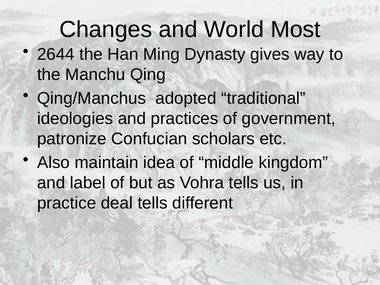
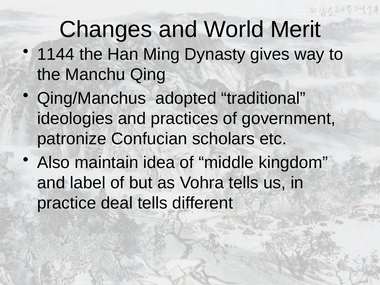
Most: Most -> Merit (296, 29)
2644: 2644 -> 1144 (56, 54)
